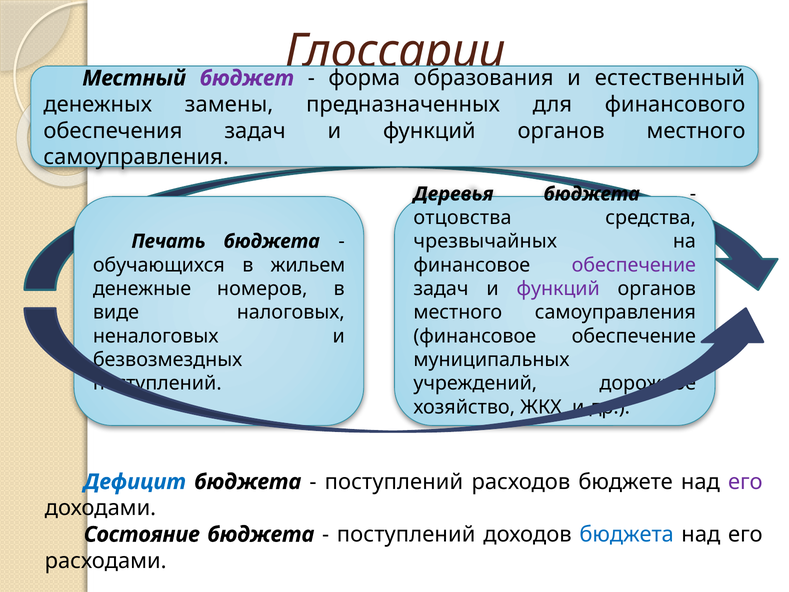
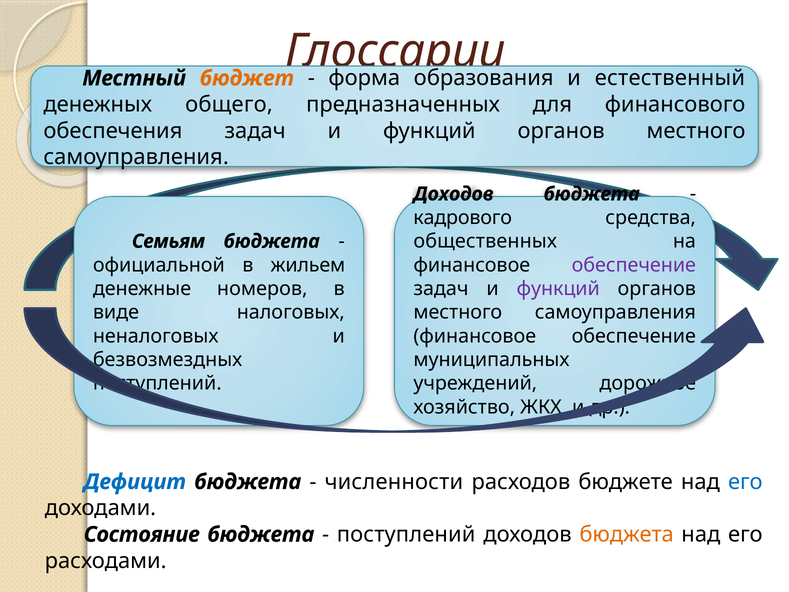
бюджет colour: purple -> orange (247, 78)
замены: замены -> общего (229, 105)
Деревья: Деревья -> Доходов (454, 194)
отцовства: отцовства -> кадрового (463, 218)
чрезвычайных: чрезвычайных -> общественных (485, 241)
Печать: Печать -> Семьям (168, 241)
обучающихся: обучающихся -> официальной (159, 265)
поступлений: поступлений -> численности (394, 482)
его colour: purple -> blue (745, 482)
бюджета colour: blue -> orange (627, 534)
